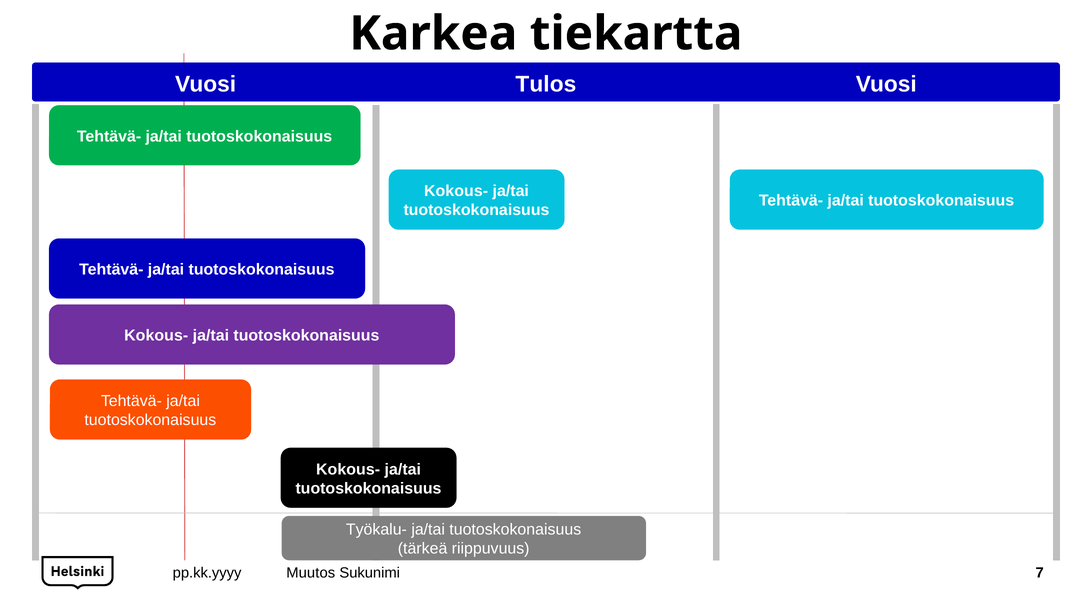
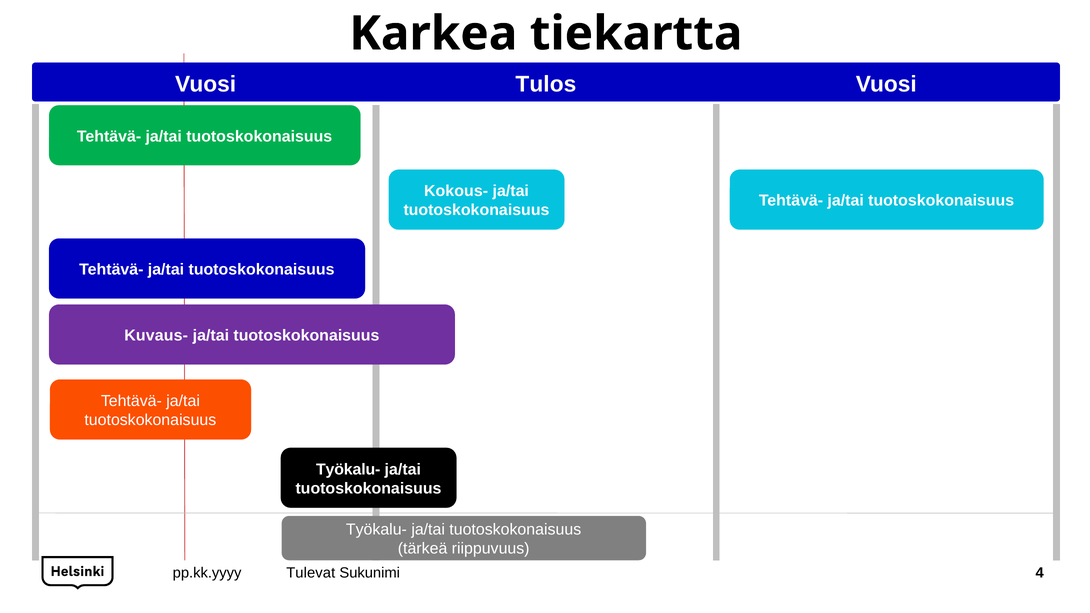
Kokous-: Kokous- -> Kuvaus- (156, 336)
Kokous-: Kokous- -> Työkalu- (348, 469)
Muutos: Muutos -> Tulevat (311, 573)
7: 7 -> 4 (1040, 573)
